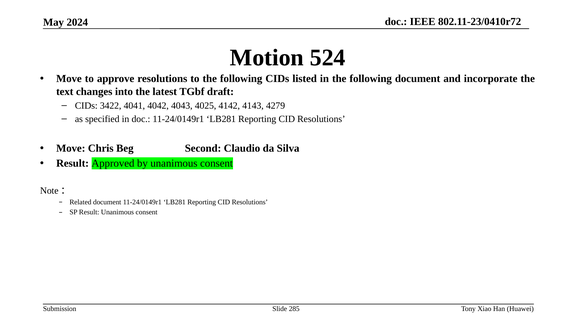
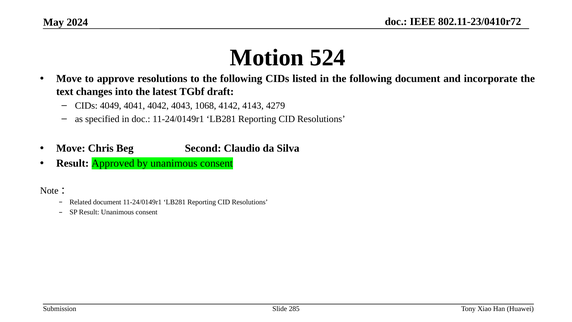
3422: 3422 -> 4049 (111, 106)
4025: 4025 -> 1068 (206, 106)
